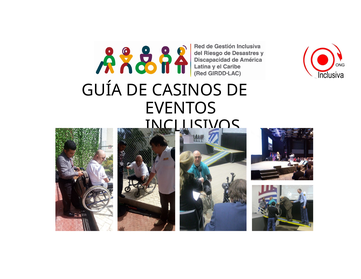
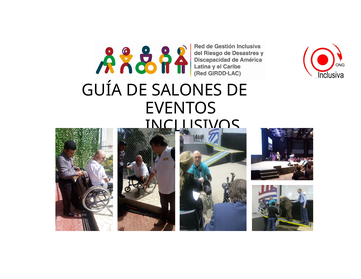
CASINOS: CASINOS -> SALONES (187, 90)
